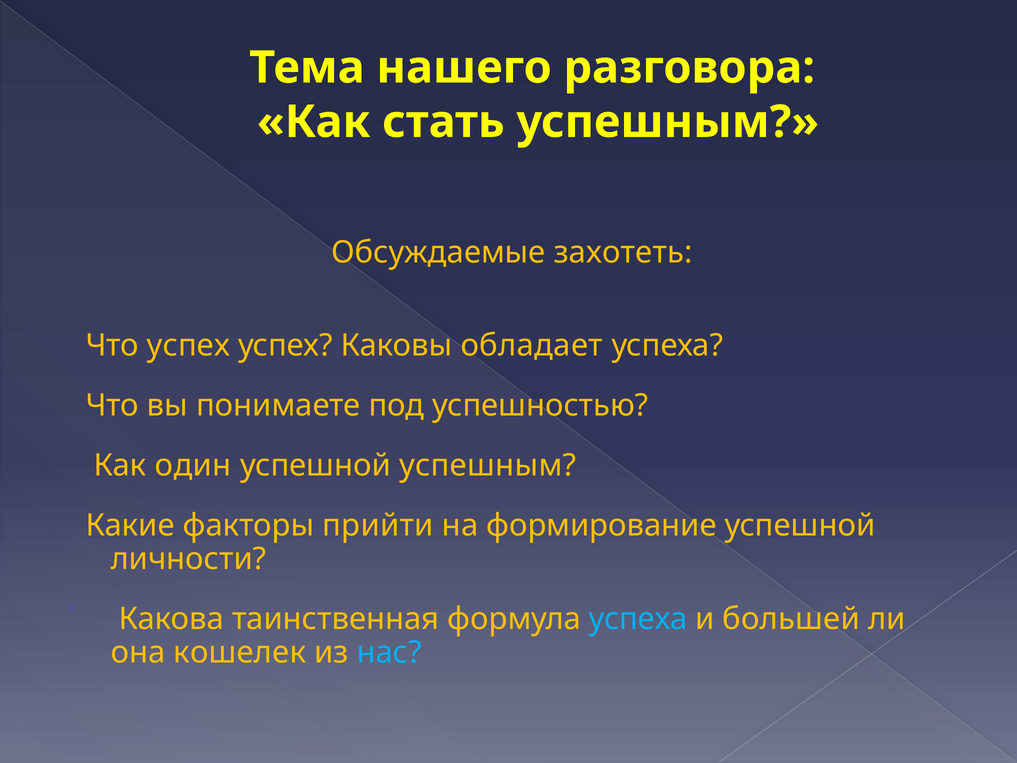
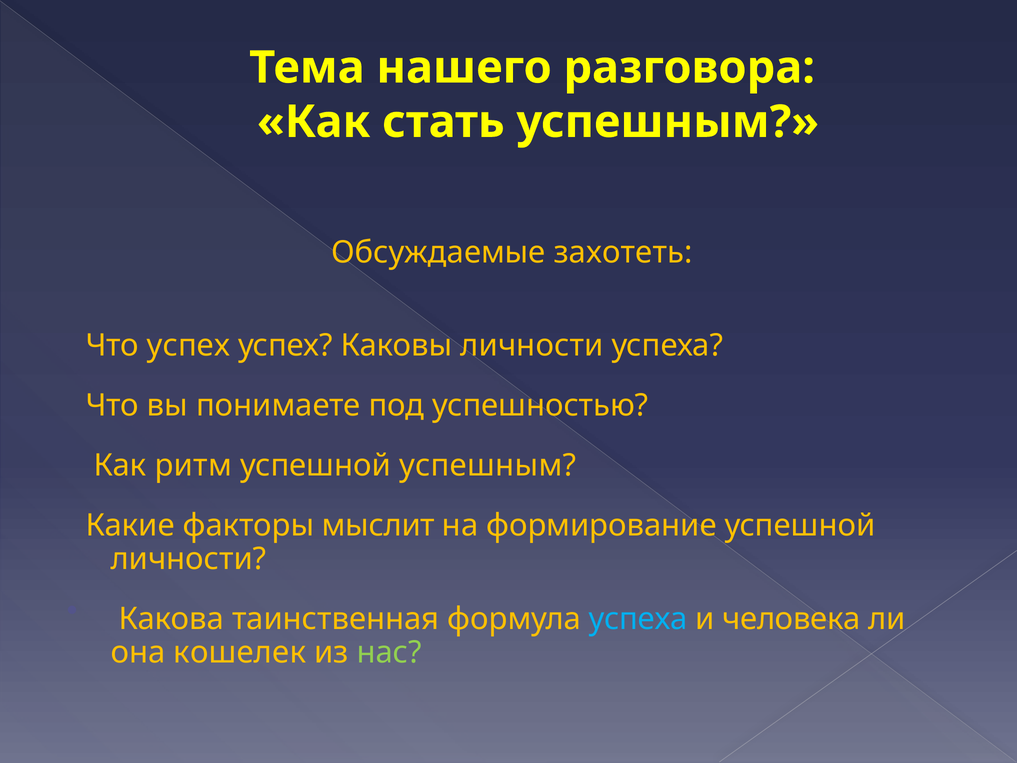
Каковы обладает: обладает -> личности (532, 345)
один: один -> ритм (193, 465)
прийти: прийти -> мыслит (378, 525)
большей: большей -> человека (791, 619)
нас colour: light blue -> light green (389, 652)
